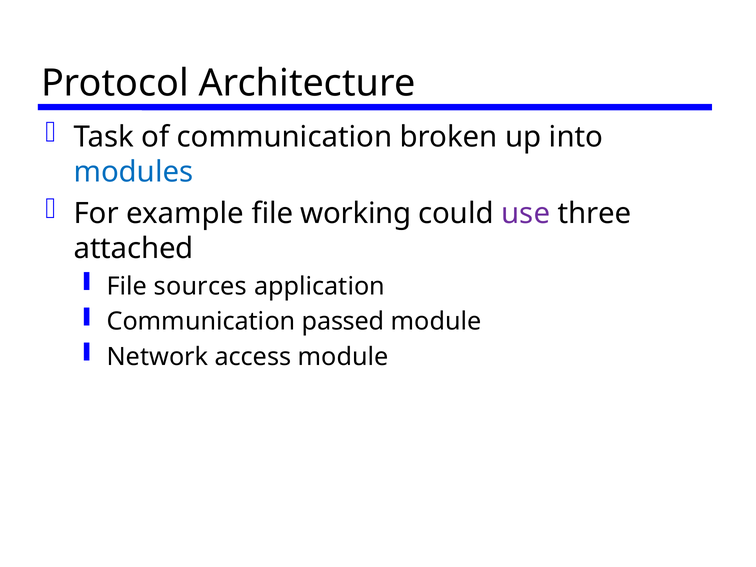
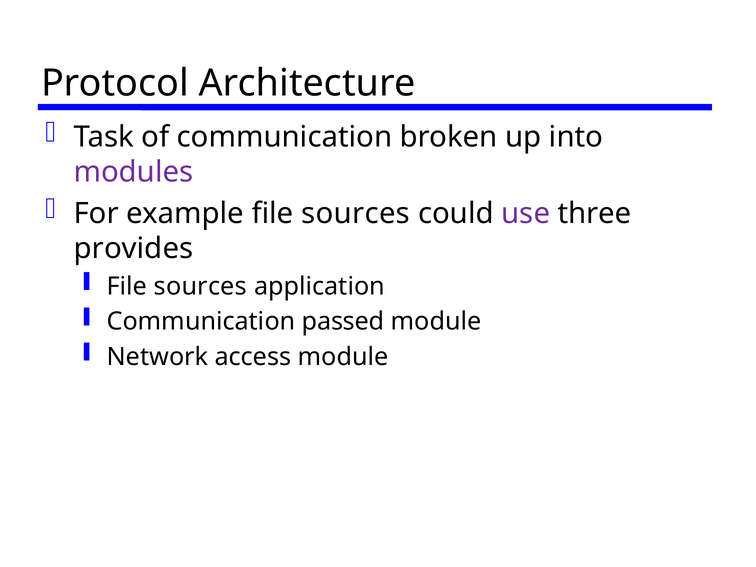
modules colour: blue -> purple (134, 172)
example file working: working -> sources (356, 213)
attached: attached -> provides (133, 249)
